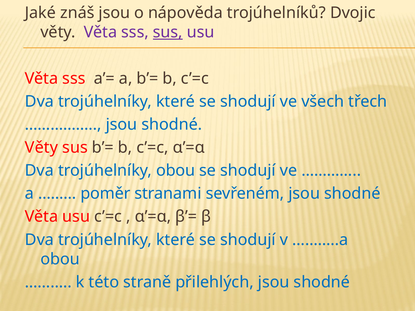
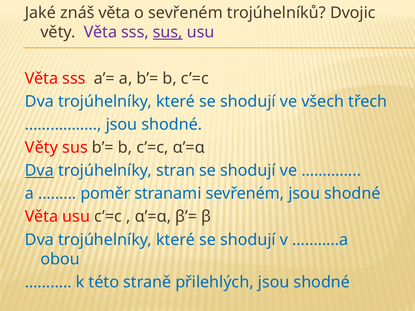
znáš jsou: jsou -> věta (114, 13)
o nápověda: nápověda -> sevřeném (185, 13)
Dva underline: none -> present (39, 171)
trojúhelníky obou: obou -> stran (176, 171)
